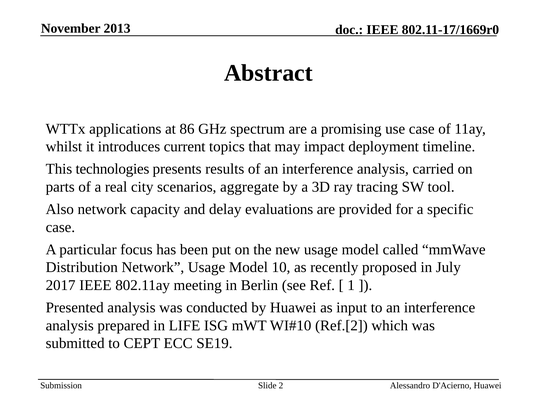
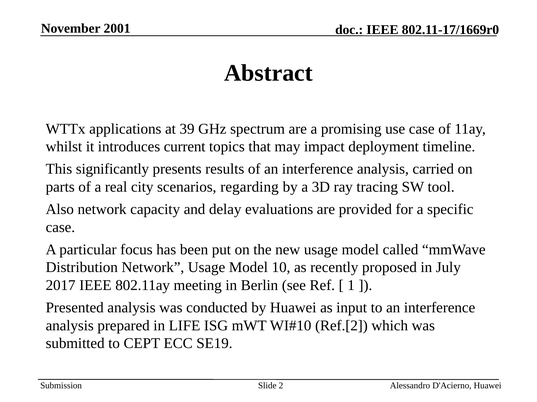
2013: 2013 -> 2001 (117, 28)
86: 86 -> 39 (187, 129)
technologies: technologies -> significantly (112, 169)
aggregate: aggregate -> regarding (250, 187)
